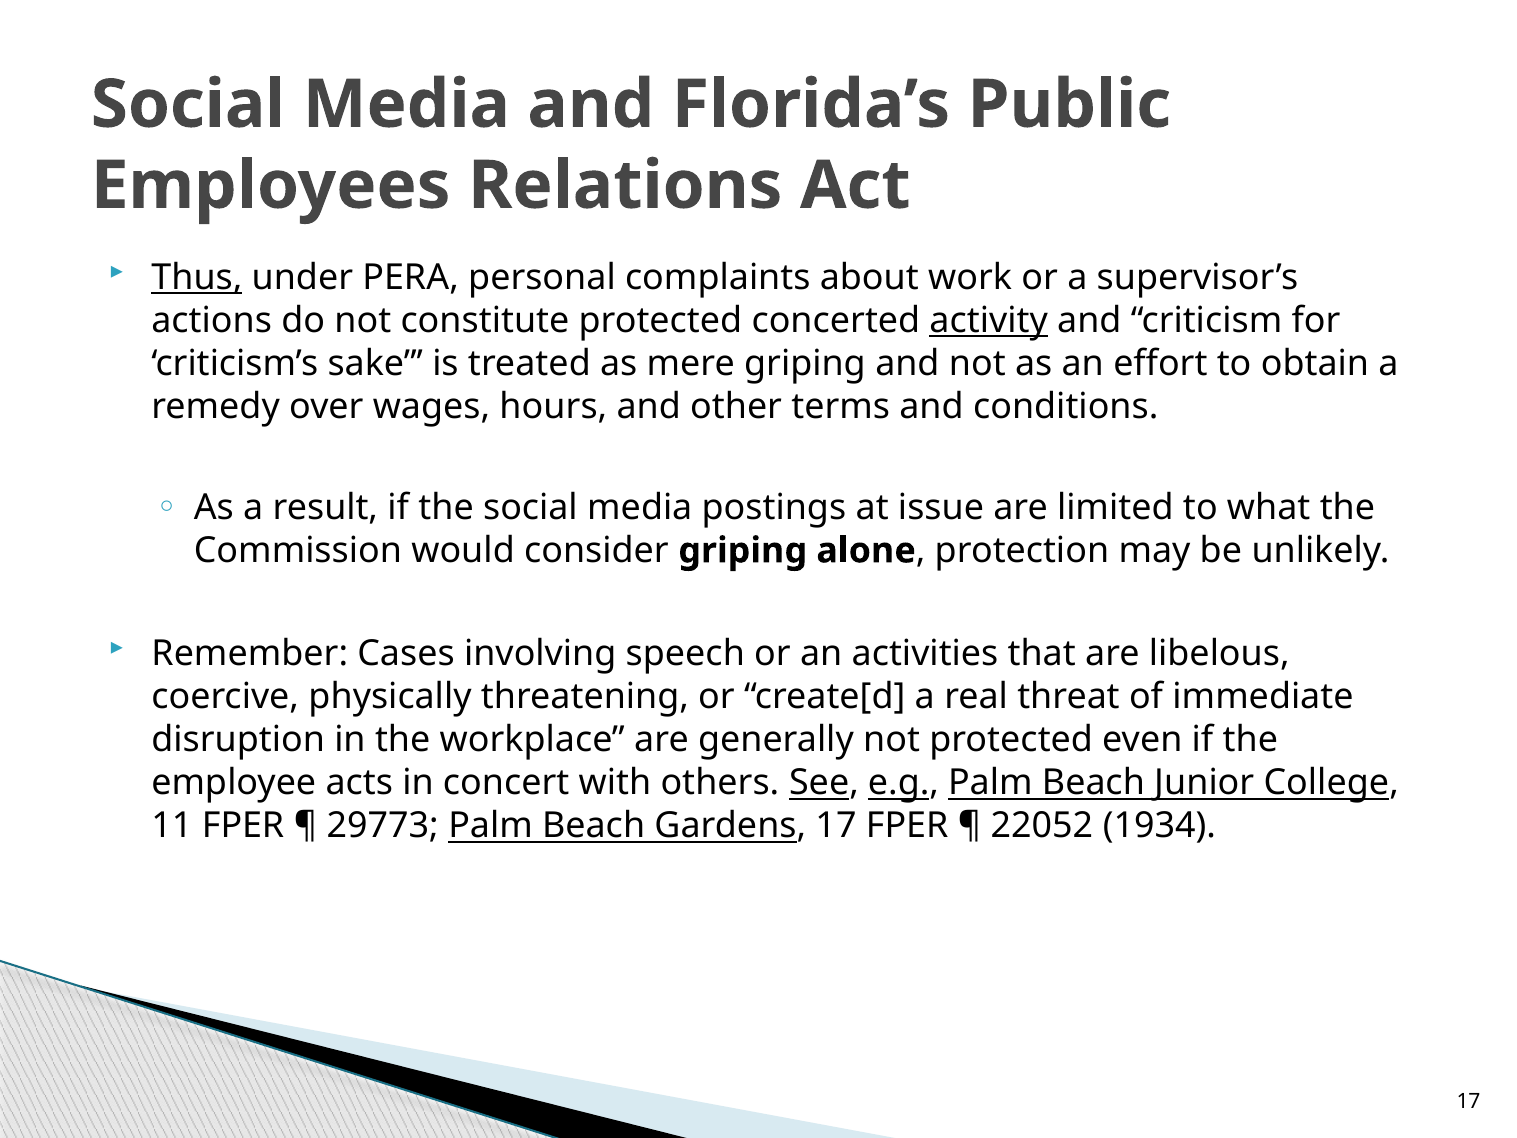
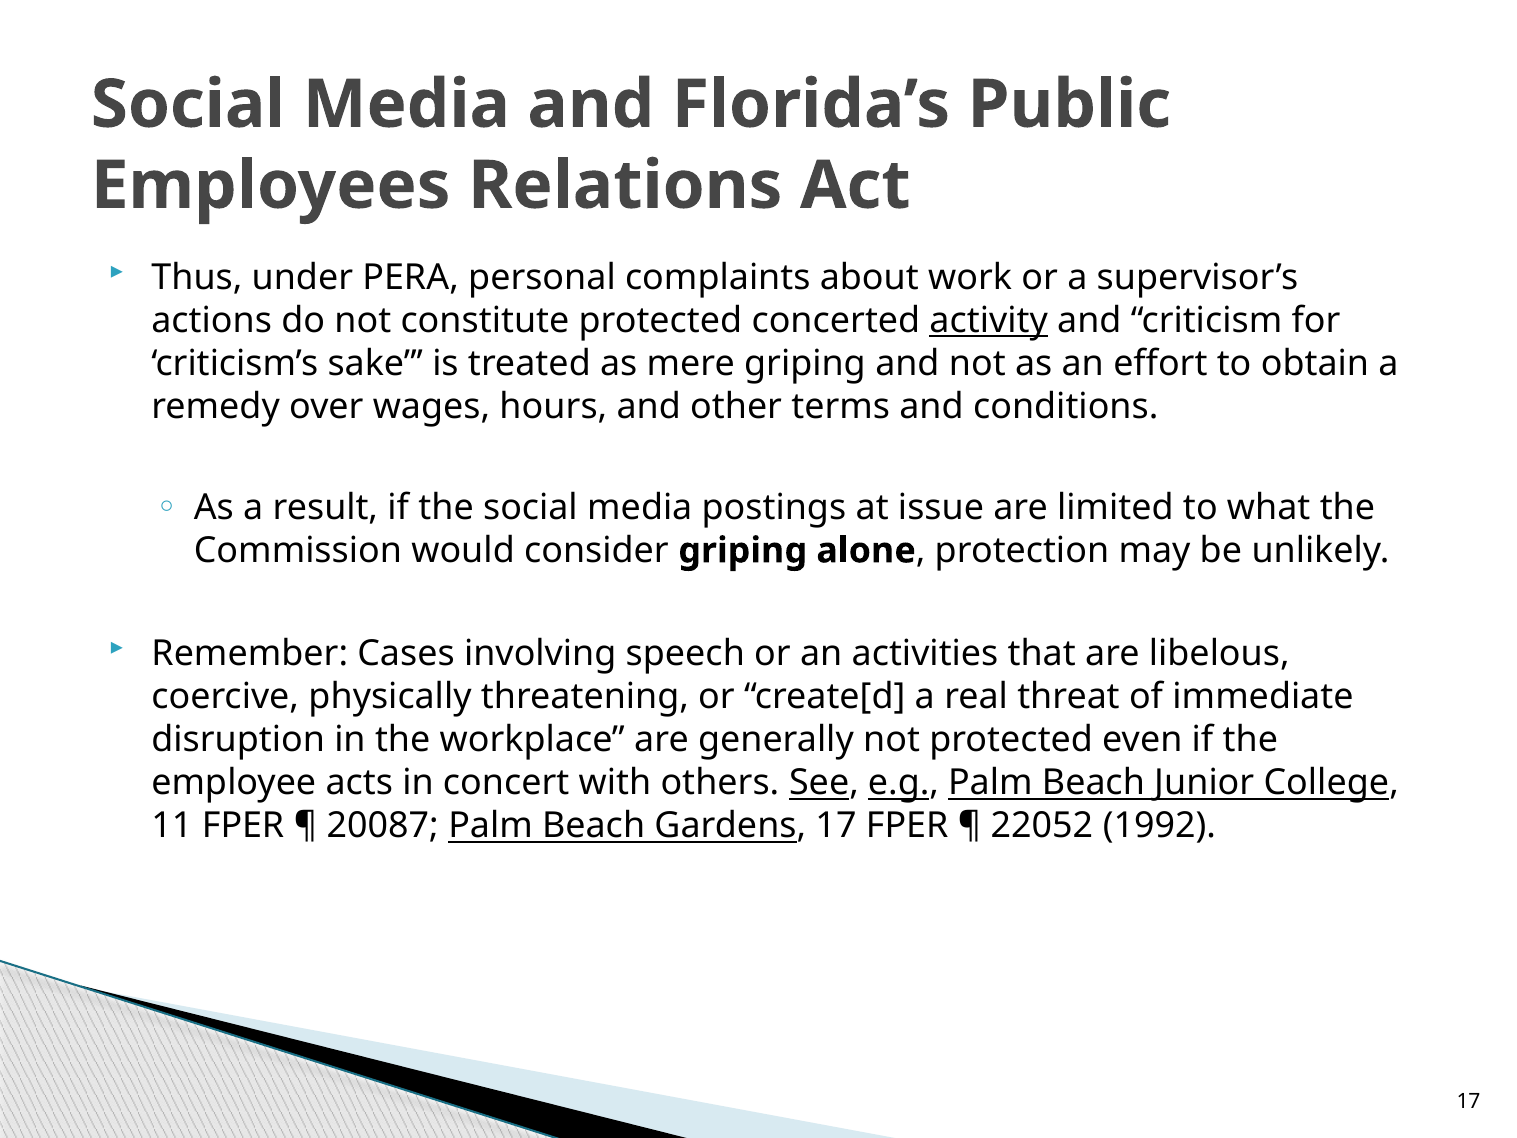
Thus underline: present -> none (197, 277)
29773: 29773 -> 20087 (383, 825)
1934: 1934 -> 1992 (1159, 825)
